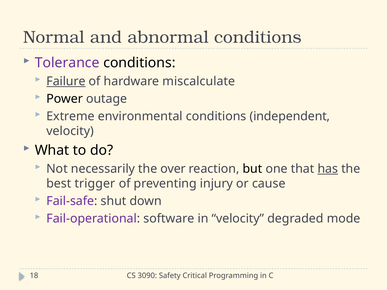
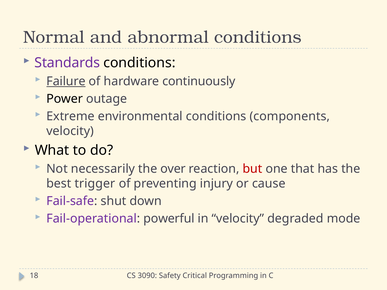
Tolerance: Tolerance -> Standards (67, 63)
miscalculate: miscalculate -> continuously (199, 81)
independent: independent -> components (290, 116)
but colour: black -> red (252, 169)
has underline: present -> none (328, 169)
software: software -> powerful (169, 219)
